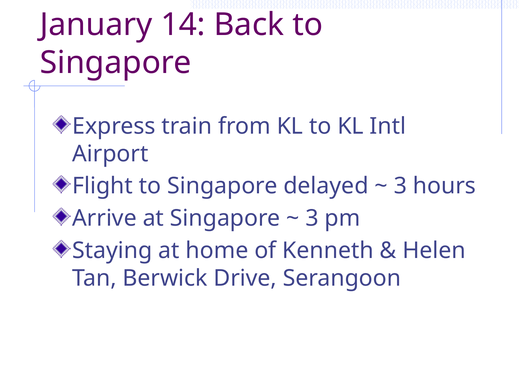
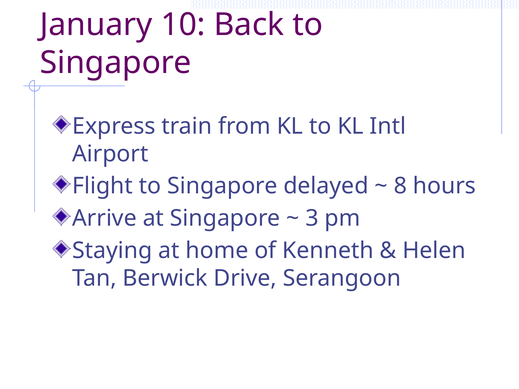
14: 14 -> 10 (183, 25)
3: 3 -> 8 (400, 186)
